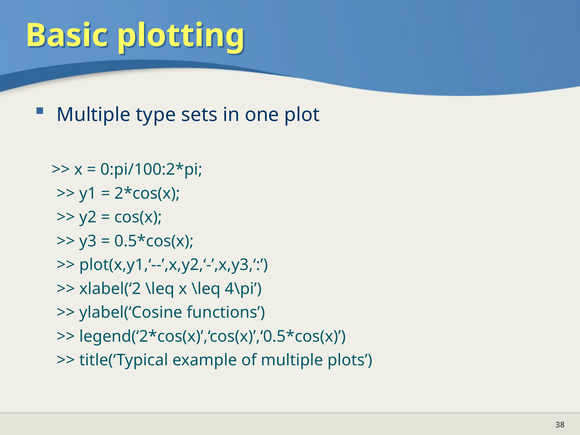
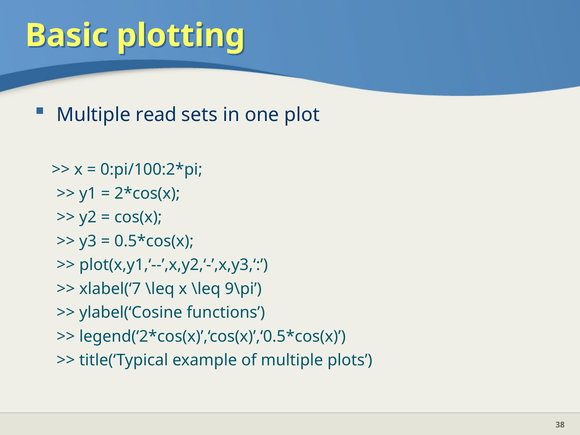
type: type -> read (156, 115)
xlabel(‘2: xlabel(‘2 -> xlabel(‘7 (110, 289)
4\pi: 4\pi -> 9\pi (243, 289)
